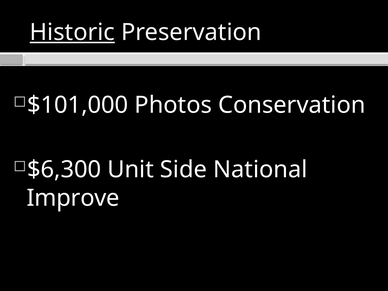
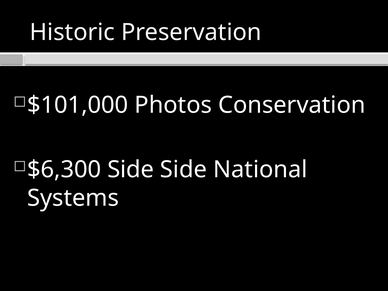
Historic underline: present -> none (72, 32)
$6,300 Unit: Unit -> Side (131, 170)
Improve: Improve -> Systems (73, 198)
